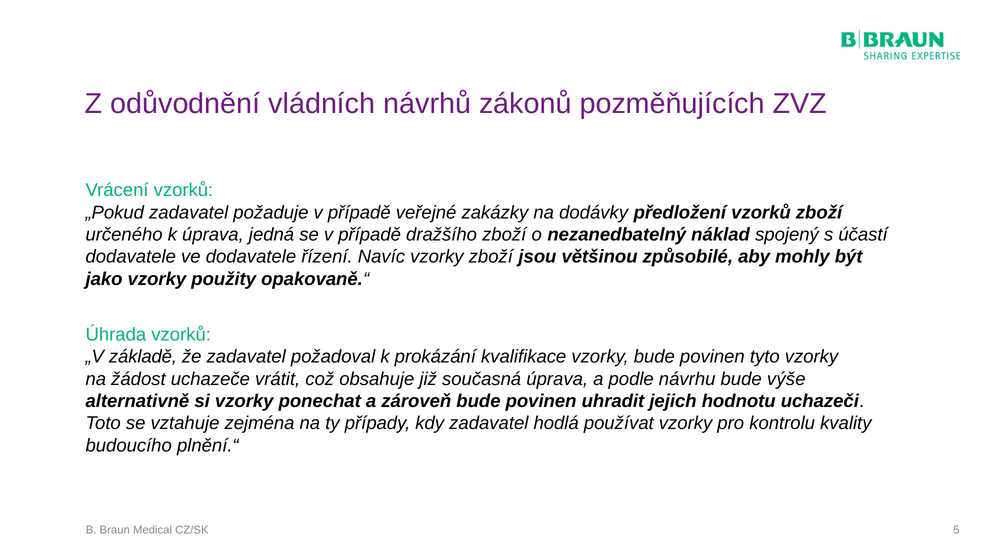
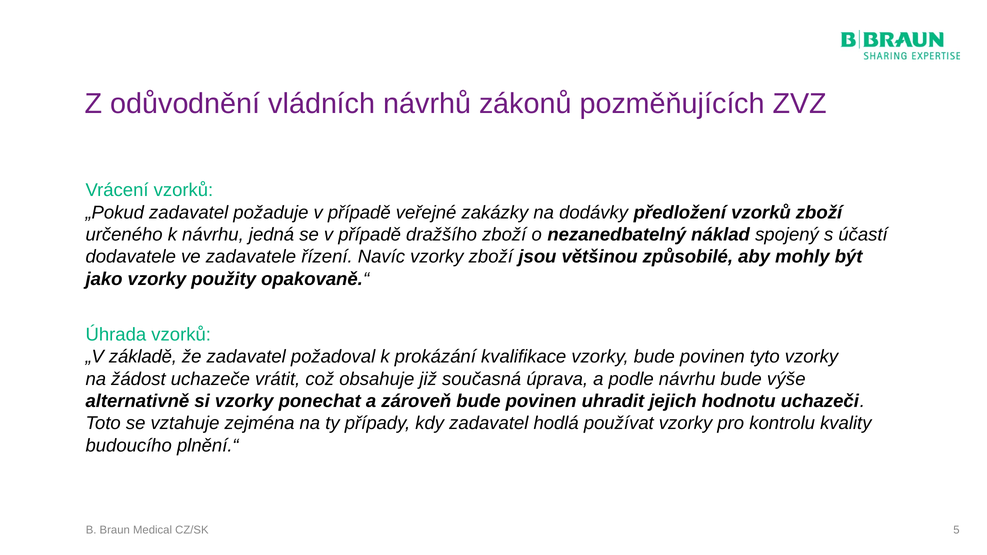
k úprava: úprava -> návrhu (213, 235)
ve dodavatele: dodavatele -> zadavatele (251, 257)
